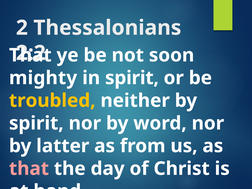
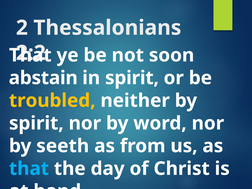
mighty: mighty -> abstain (43, 78)
latter: latter -> seeth (63, 146)
that colour: pink -> light blue (29, 169)
